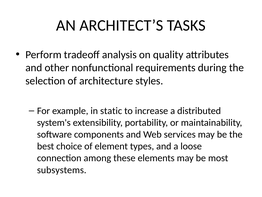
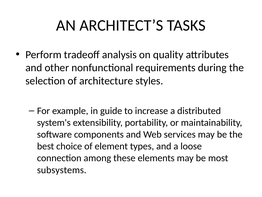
static: static -> guide (111, 111)
